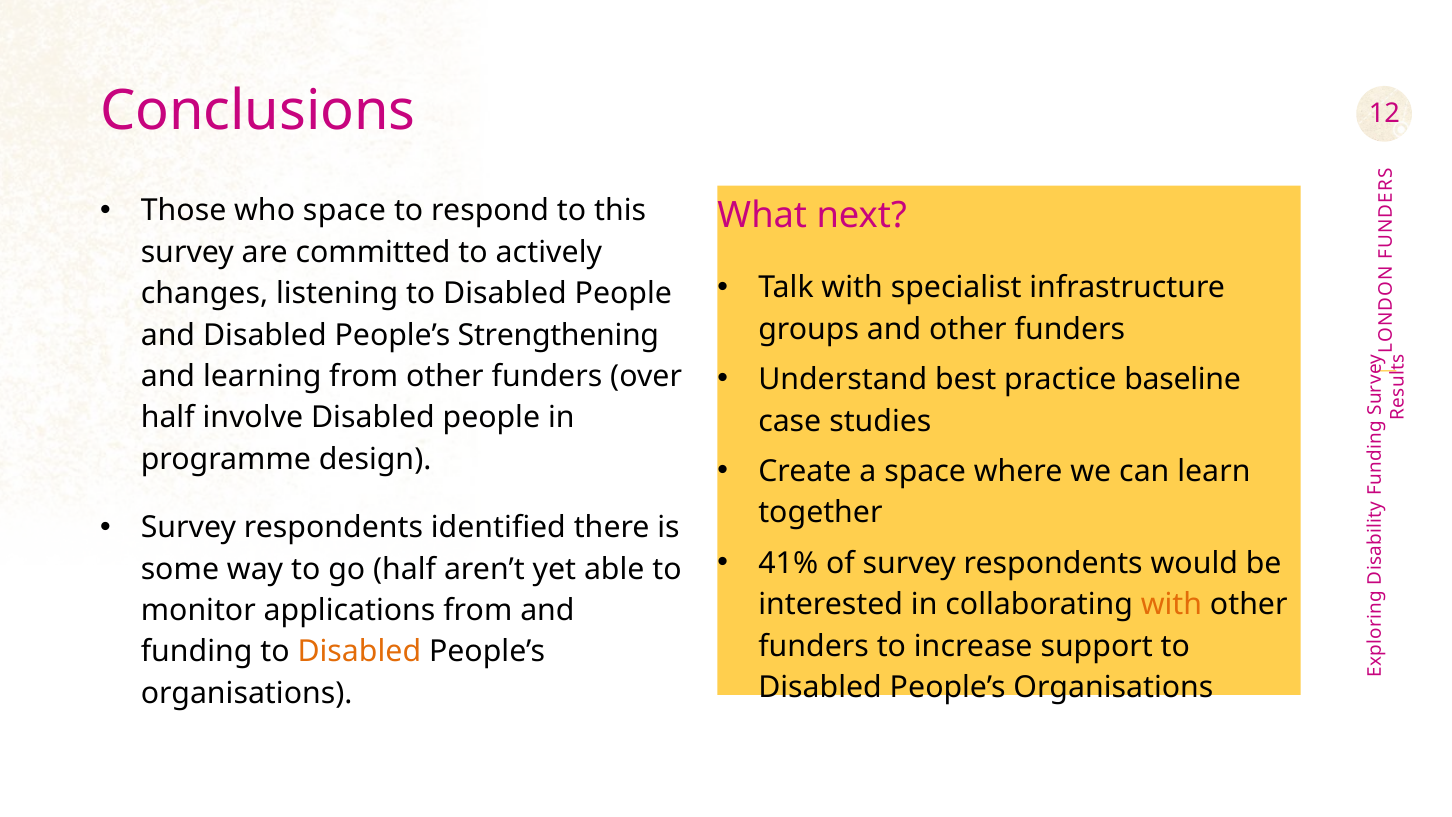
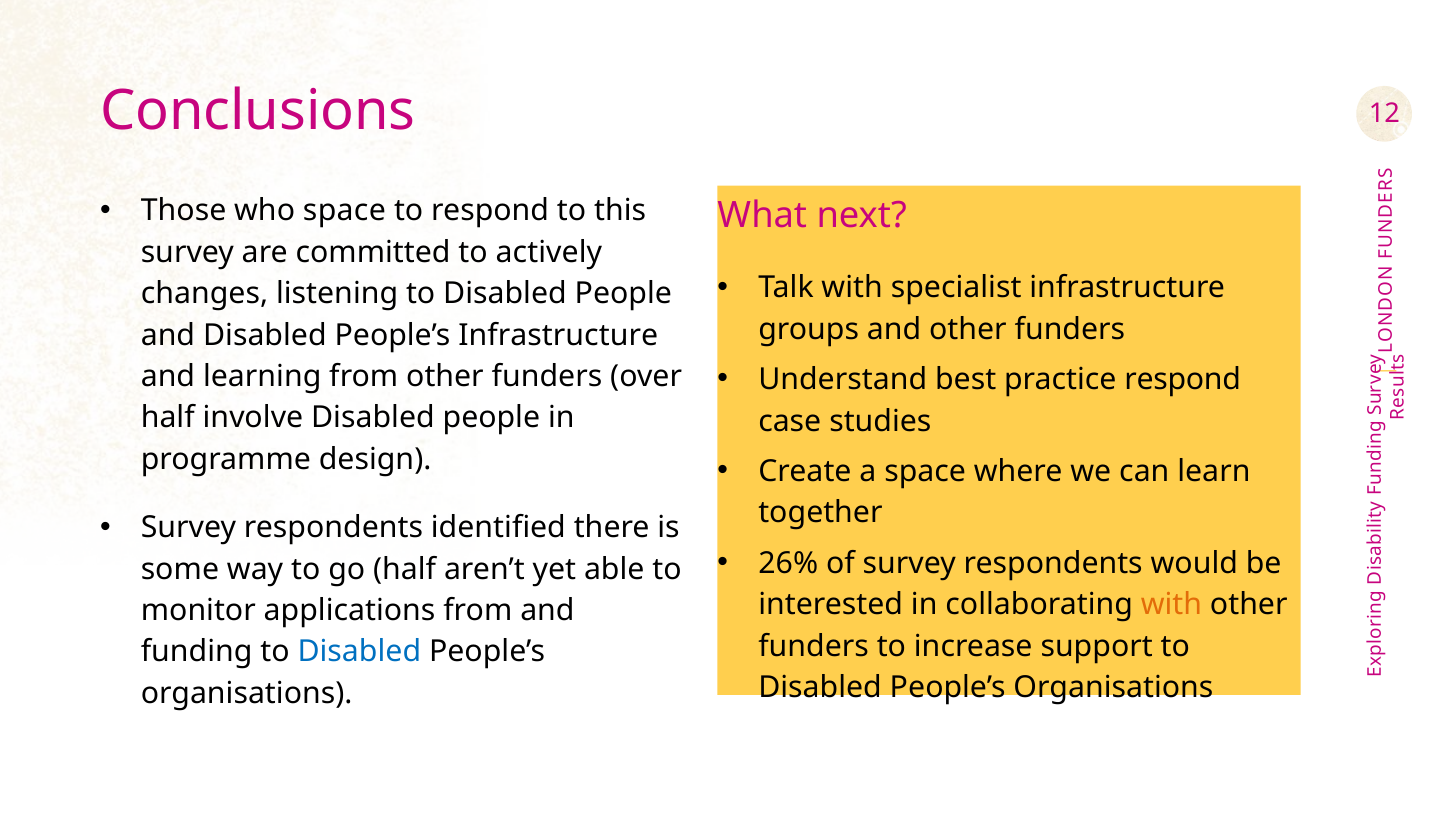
People’s Strengthening: Strengthening -> Infrastructure (558, 335)
practice baseline: baseline -> respond (1183, 380)
41%: 41% -> 26% (788, 563)
Disabled colour: orange -> blue (359, 652)
